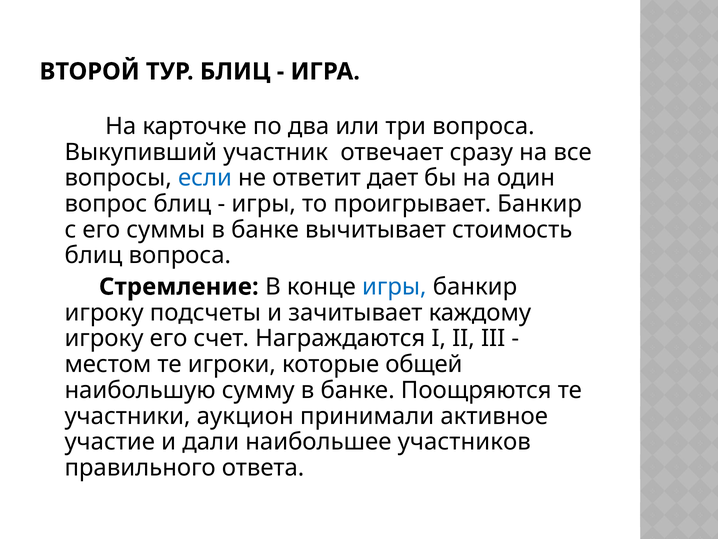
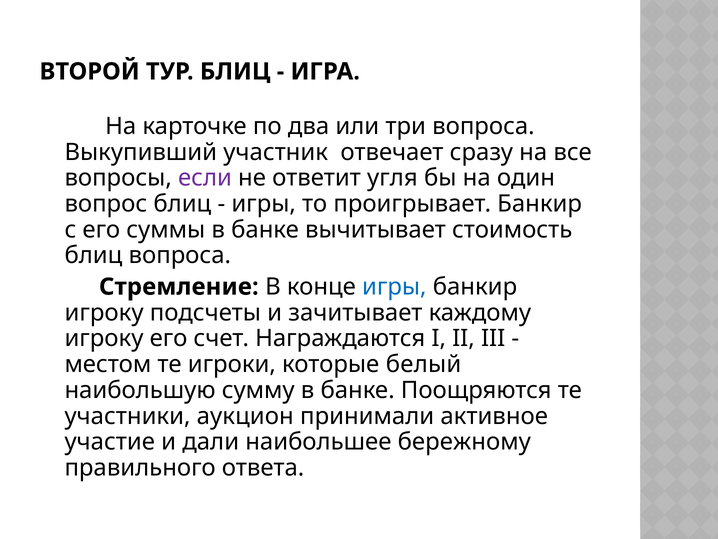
если colour: blue -> purple (205, 178)
дает: дает -> угля (392, 178)
общей: общей -> белый (424, 364)
участников: участников -> бережному (464, 442)
